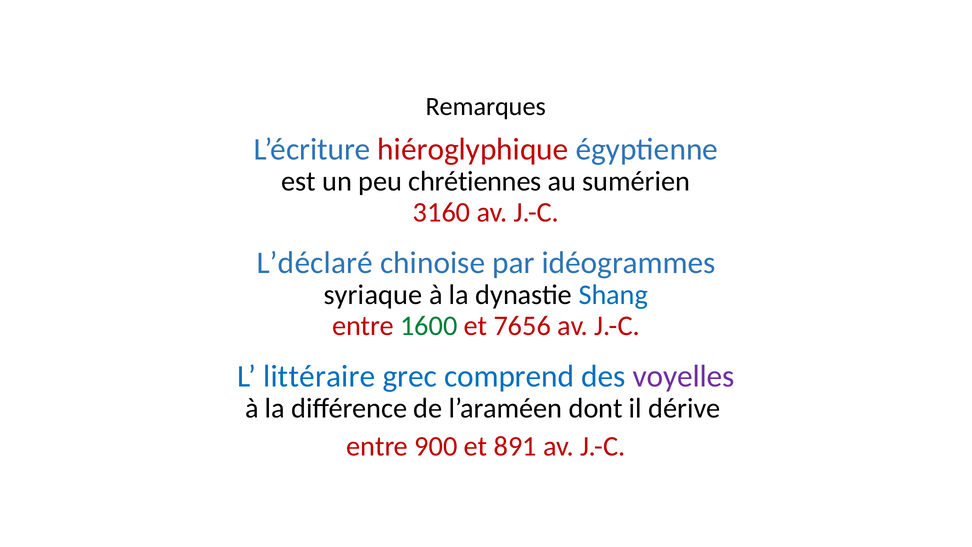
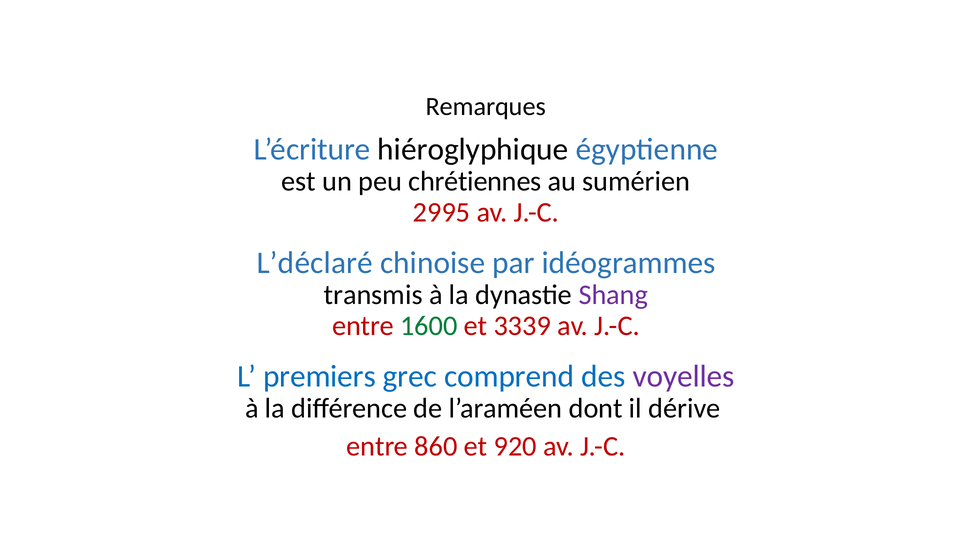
hiéroglyphique colour: red -> black (473, 149)
3160: 3160 -> 2995 (442, 212)
syriaque: syriaque -> transmis (373, 295)
Shang colour: blue -> purple (613, 295)
7656: 7656 -> 3339 (522, 326)
littéraire: littéraire -> premiers (320, 376)
900: 900 -> 860 (436, 446)
891: 891 -> 920 (515, 446)
